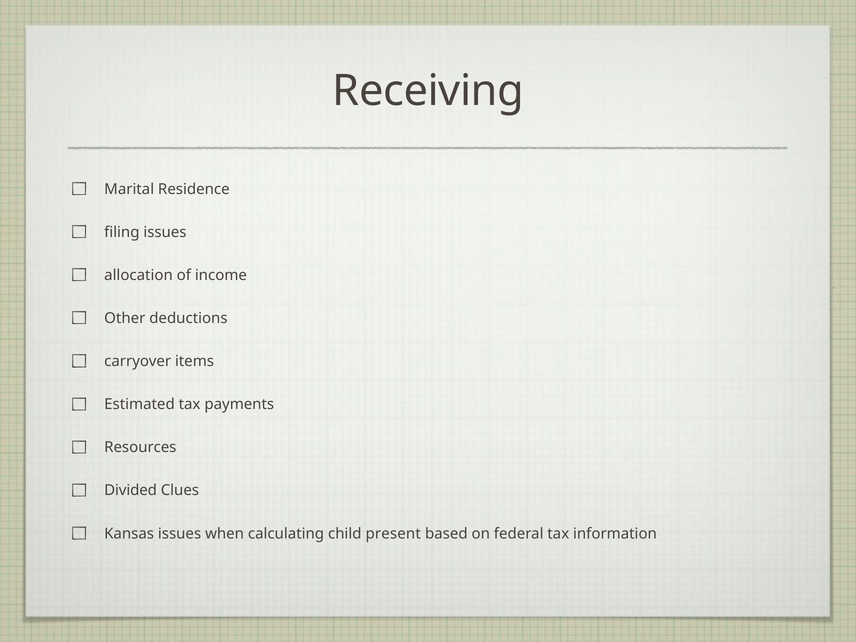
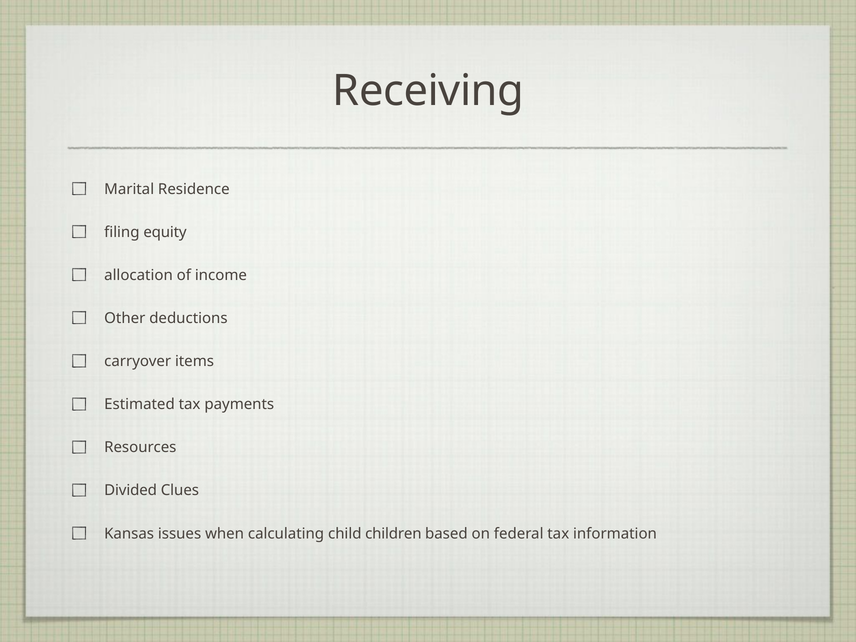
filing issues: issues -> equity (165, 232)
present: present -> children (393, 534)
